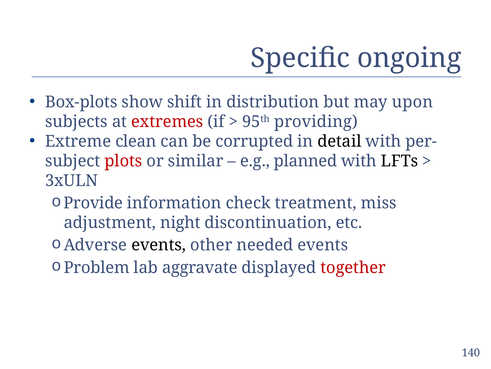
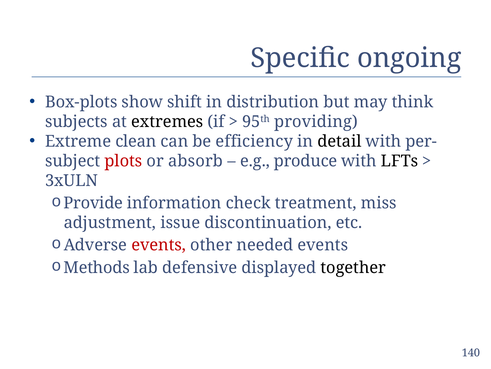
upon: upon -> think (413, 102)
extremes colour: red -> black (167, 121)
corrupted: corrupted -> efficiency (254, 141)
similar: similar -> absorb (196, 161)
planned: planned -> produce (306, 161)
night: night -> issue (180, 222)
events colour: black -> red (159, 245)
Problem: Problem -> Methods (97, 267)
aggravate: aggravate -> defensive (200, 267)
together colour: red -> black (353, 267)
